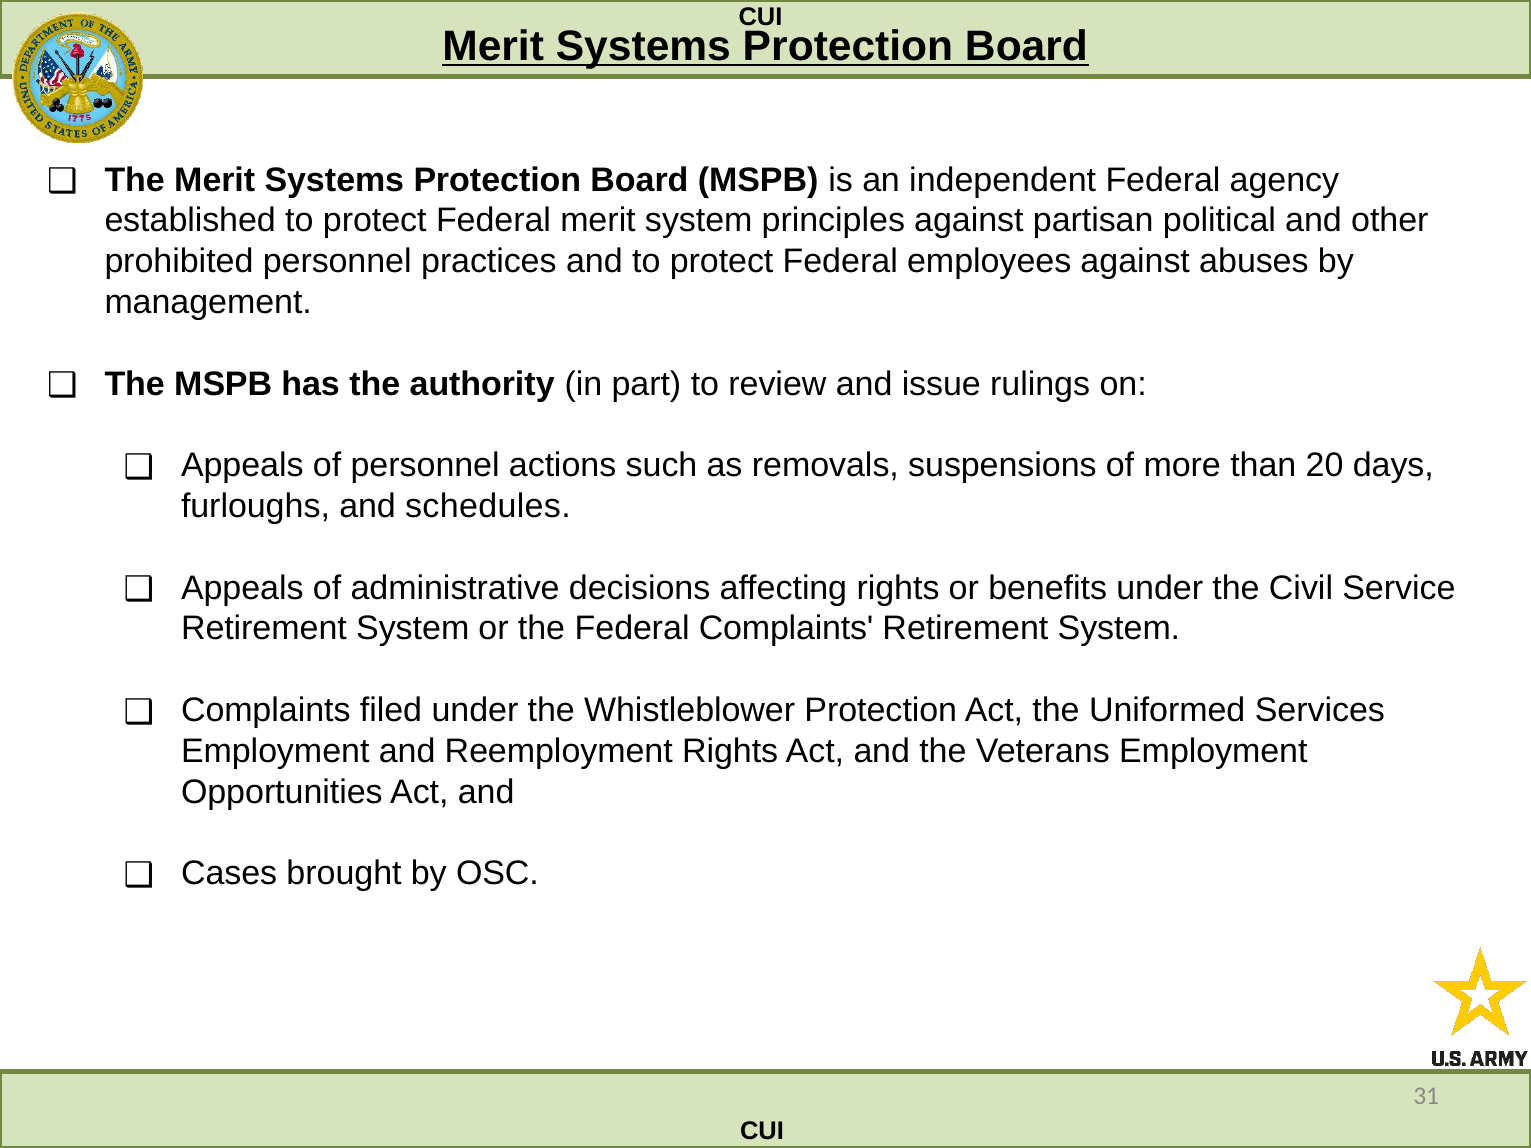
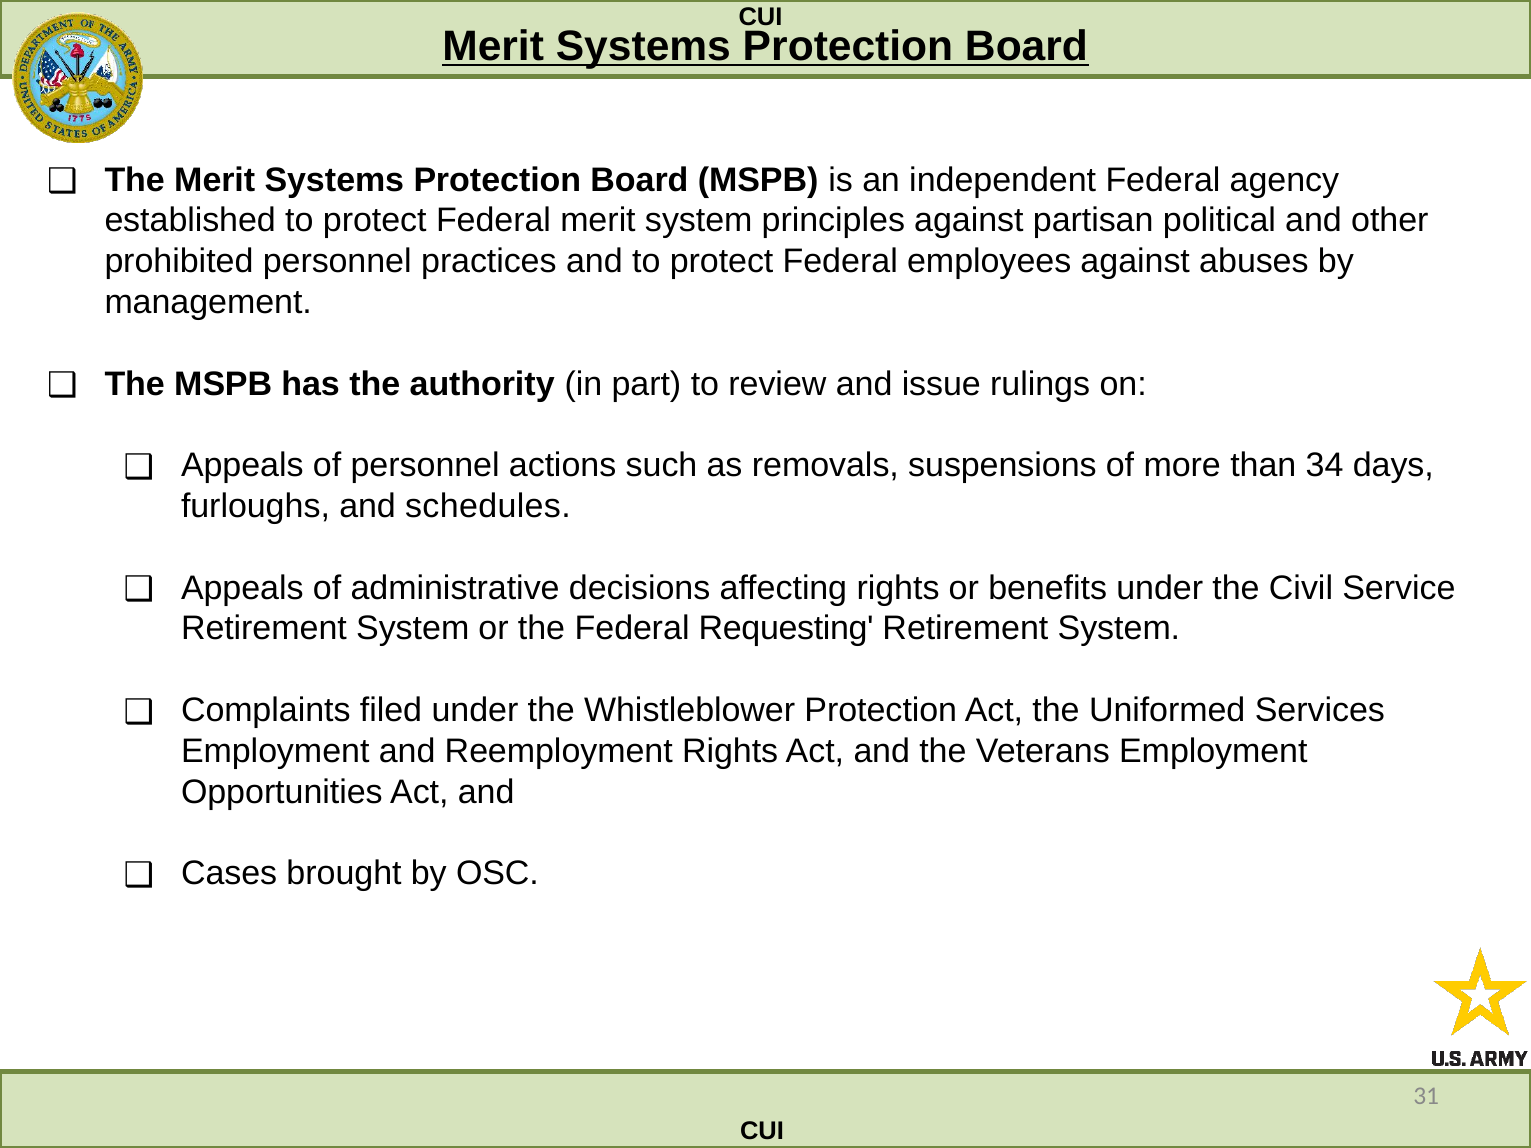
20: 20 -> 34 (1325, 466)
Federal Complaints: Complaints -> Requesting (786, 629)
